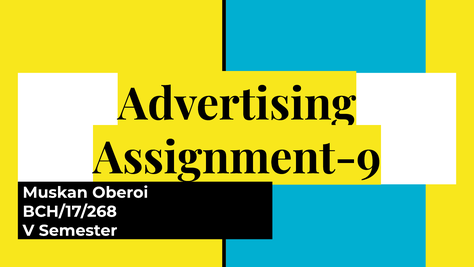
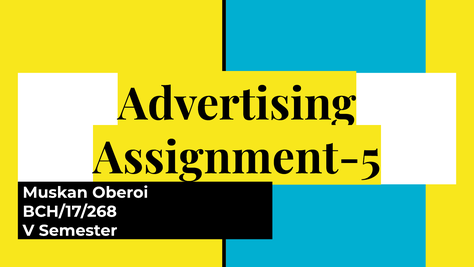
Assignment-9: Assignment-9 -> Assignment-5 (237, 158)
